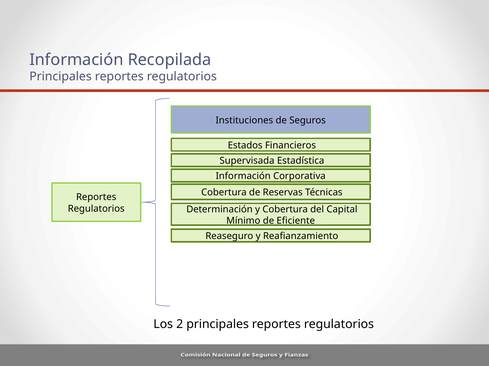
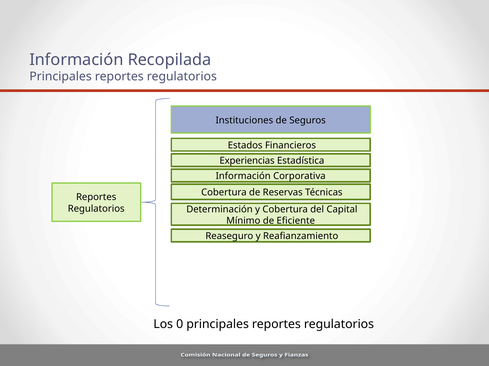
Supervisada: Supervisada -> Experiencias (247, 161)
2: 2 -> 0 (180, 325)
